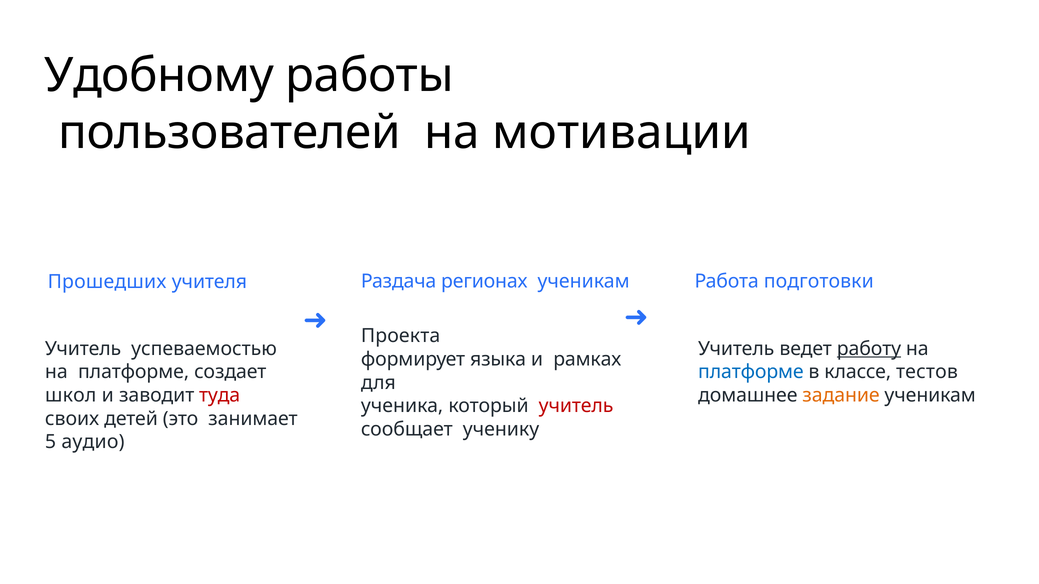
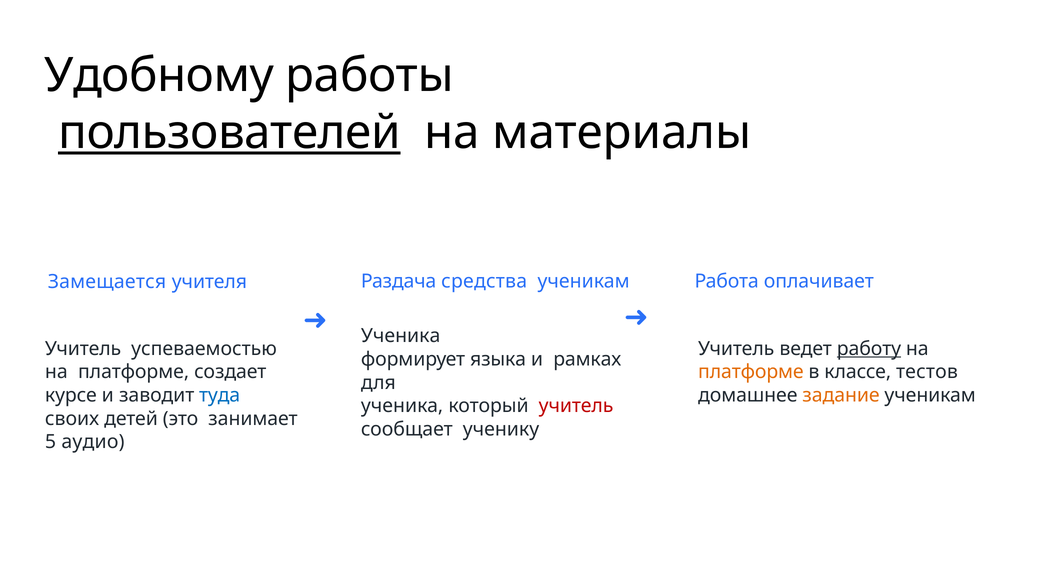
пользователей underline: none -> present (229, 133)
мотивации: мотивации -> материалы (622, 133)
регионах: регионах -> средства (484, 282)
подготовки: подготовки -> оплачивает (819, 282)
Прошедших: Прошедших -> Замещается (107, 282)
Проекта: Проекта -> Ученика (401, 336)
платформе colour: blue -> orange (751, 372)
школ: школ -> курсе (71, 396)
туда colour: red -> blue (220, 396)
